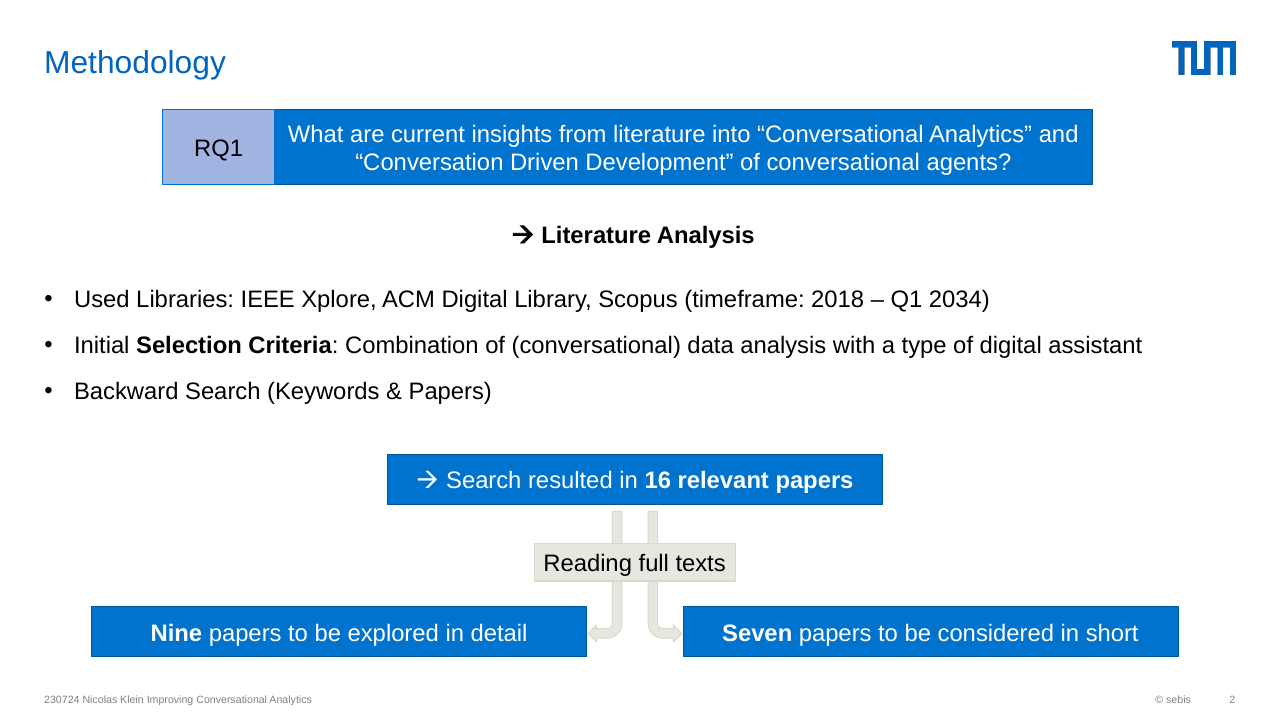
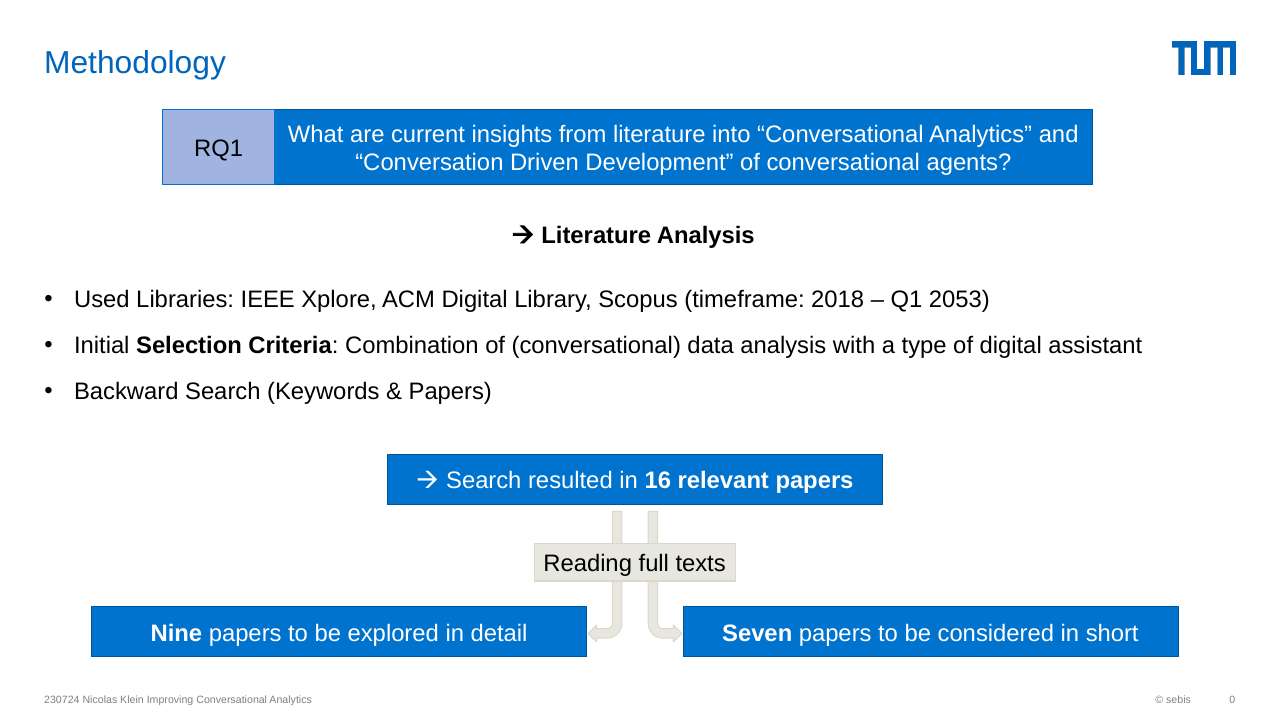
2034: 2034 -> 2053 (959, 300)
2: 2 -> 0 (1232, 700)
